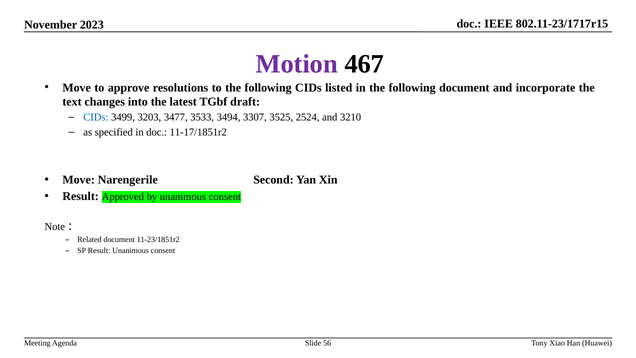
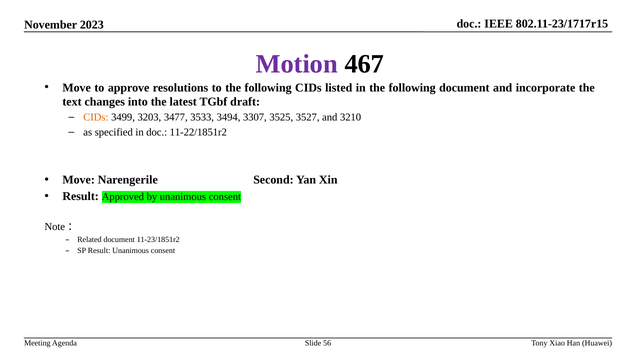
CIDs colour: blue -> orange (96, 117)
2524: 2524 -> 3527 (308, 117)
11-17/1851r2: 11-17/1851r2 -> 11-22/1851r2 (198, 132)
